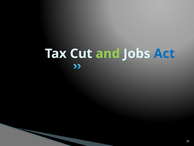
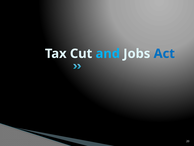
and colour: light green -> light blue (108, 53)
